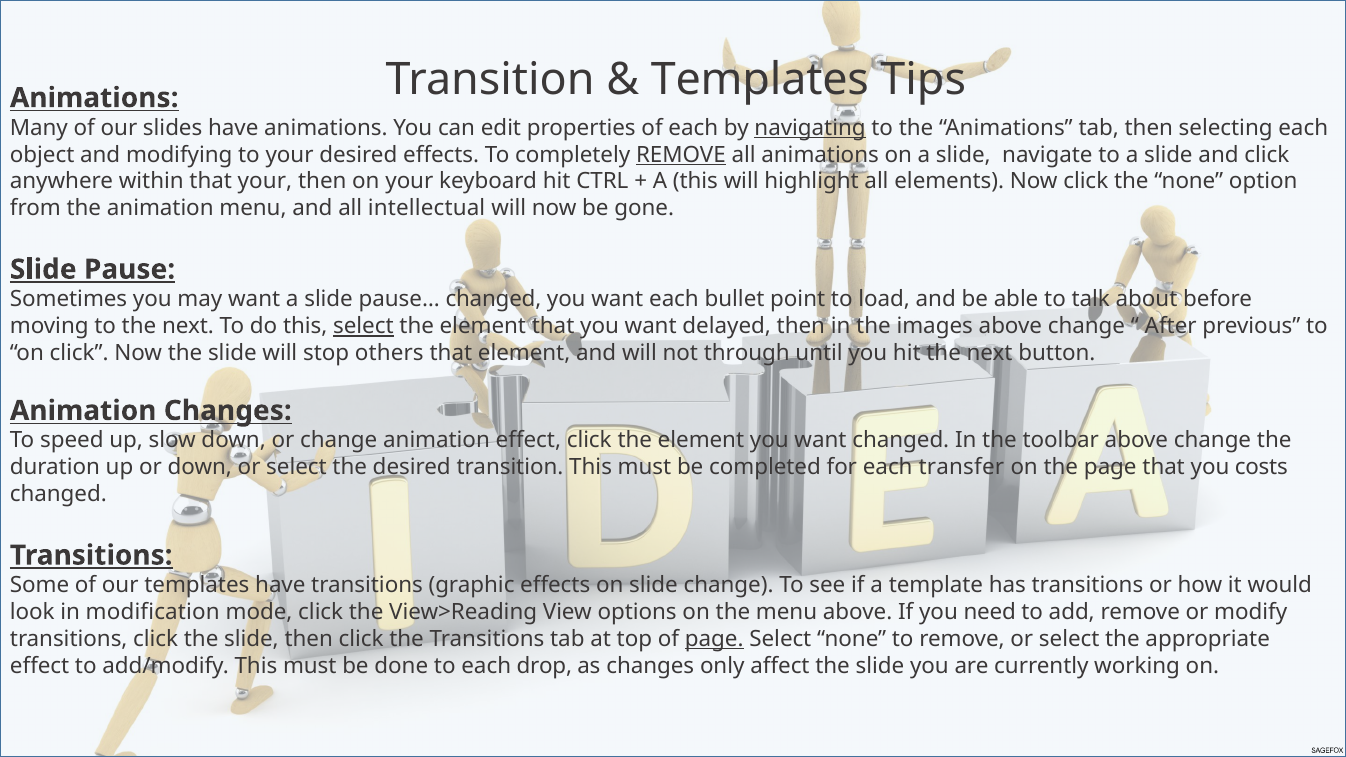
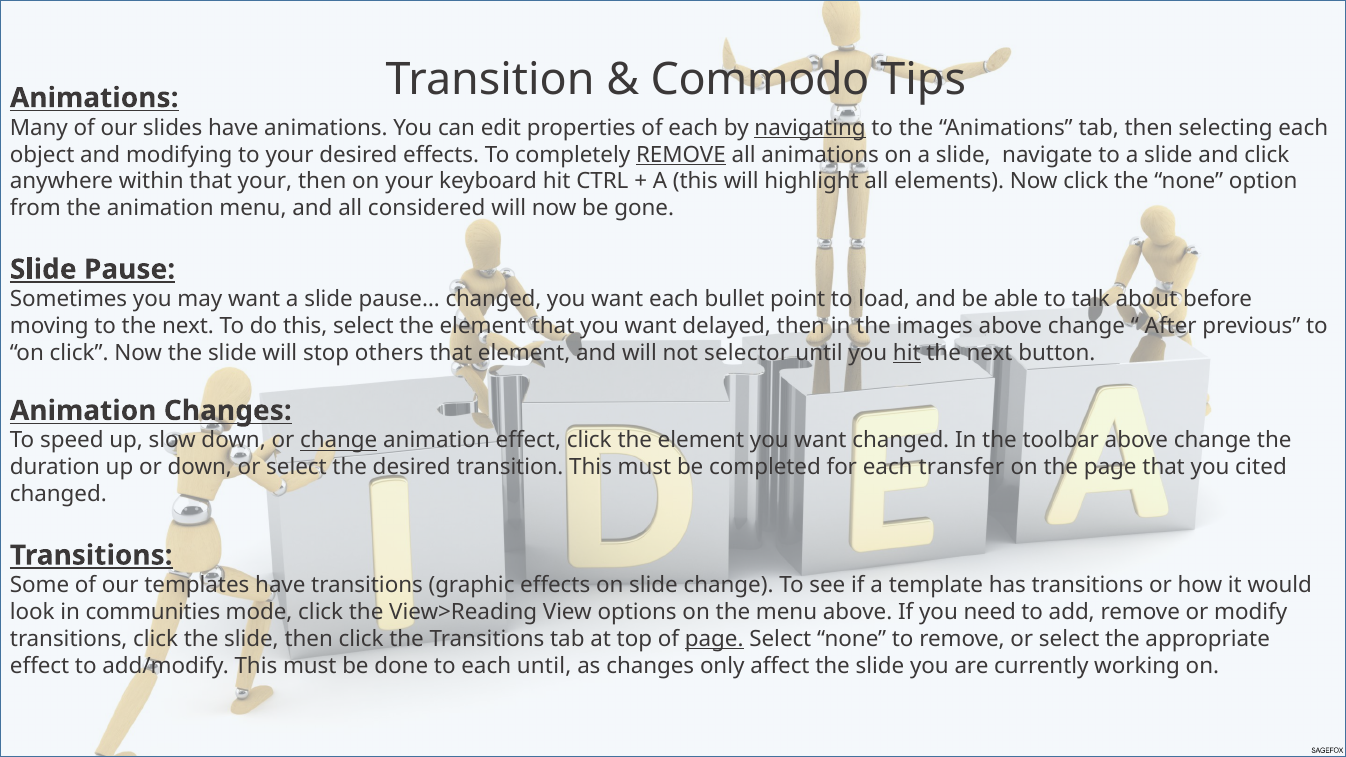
Templates: Templates -> Commodo (760, 79)
intellectual: intellectual -> considered (427, 208)
select underline: present -> none (363, 326)
through: through -> selector (747, 353)
hit underline: none -> present (907, 353)
change underline: none -> present (339, 441)
costs: costs -> cited (1261, 468)
modification: modification -> communities (153, 612)
each drop: drop -> until (544, 666)
